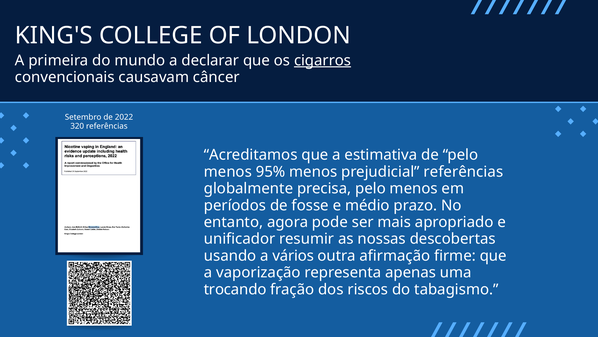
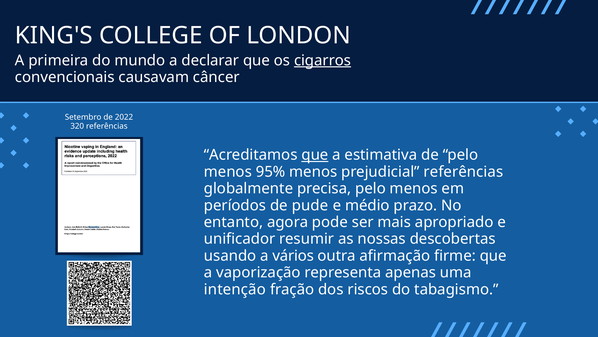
que underline: none -> present (315, 155)
fosse: fosse -> pude (310, 205)
trocando: trocando -> intenção (235, 289)
